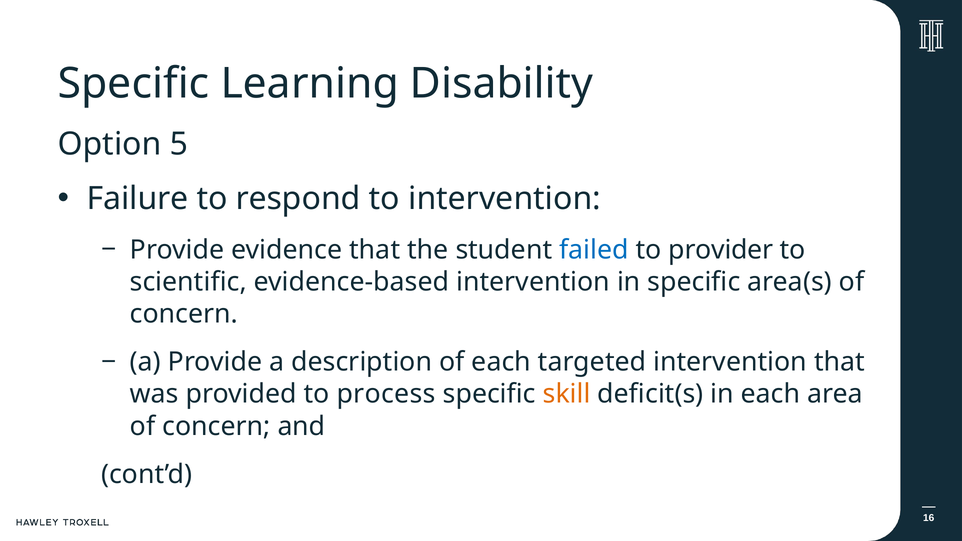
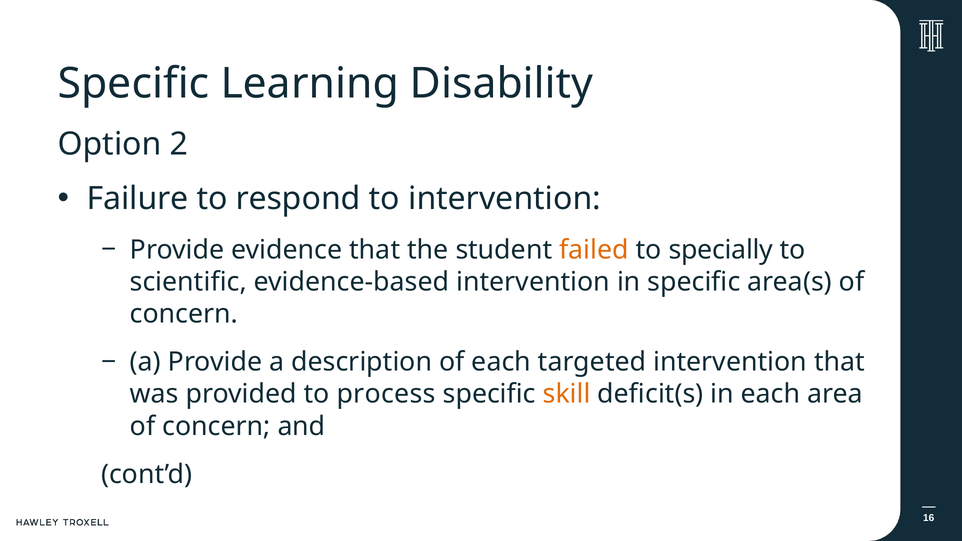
5: 5 -> 2 (179, 144)
failed colour: blue -> orange (594, 250)
provider: provider -> specially (721, 250)
